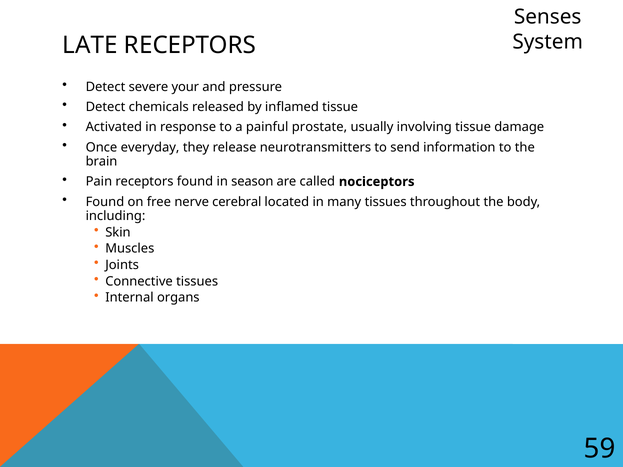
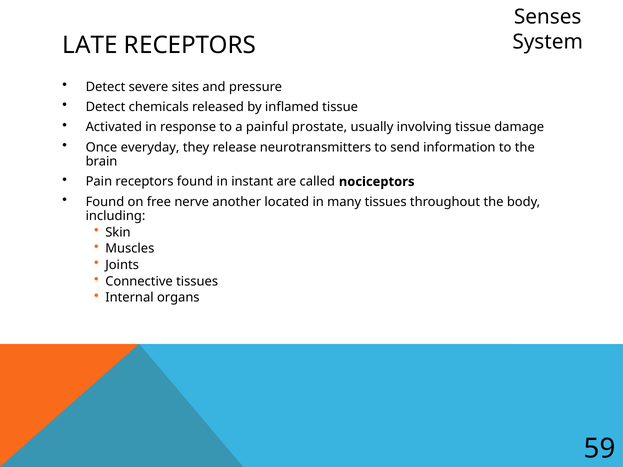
your: your -> sites (185, 87)
season: season -> instant (252, 182)
cerebral: cerebral -> another (237, 202)
